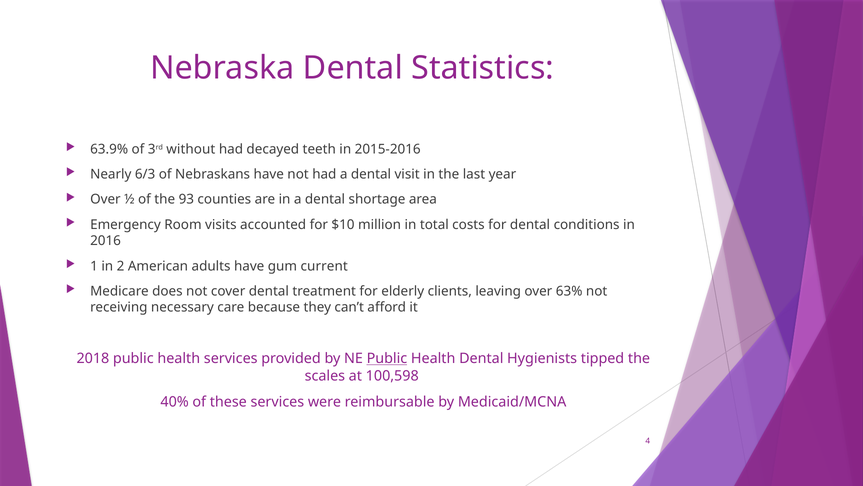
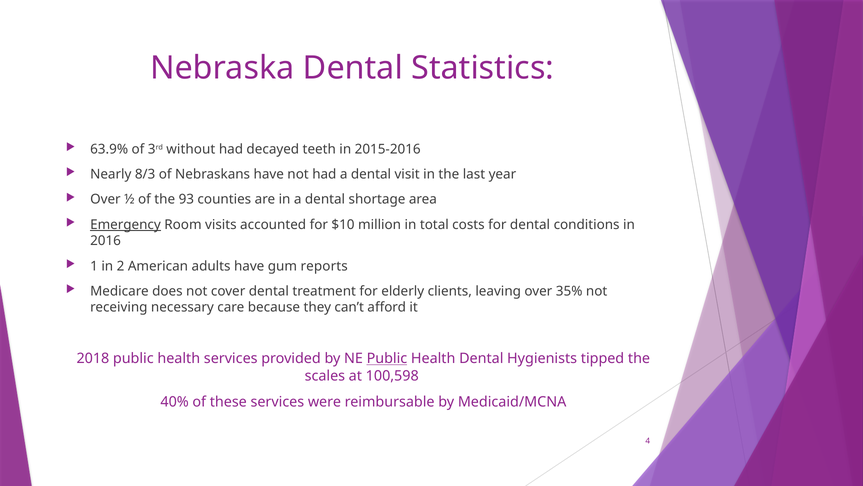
6/3: 6/3 -> 8/3 (145, 174)
Emergency underline: none -> present (125, 224)
current: current -> reports (324, 266)
63%: 63% -> 35% (569, 291)
